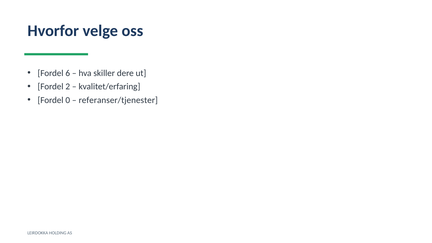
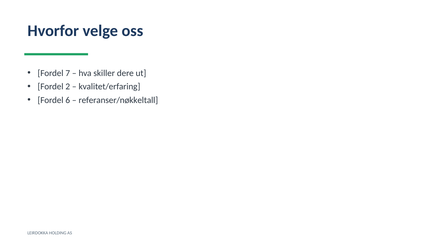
6: 6 -> 7 (68, 73)
0: 0 -> 6 (68, 100)
referanser/tjenester: referanser/tjenester -> referanser/nøkkeltall (118, 100)
